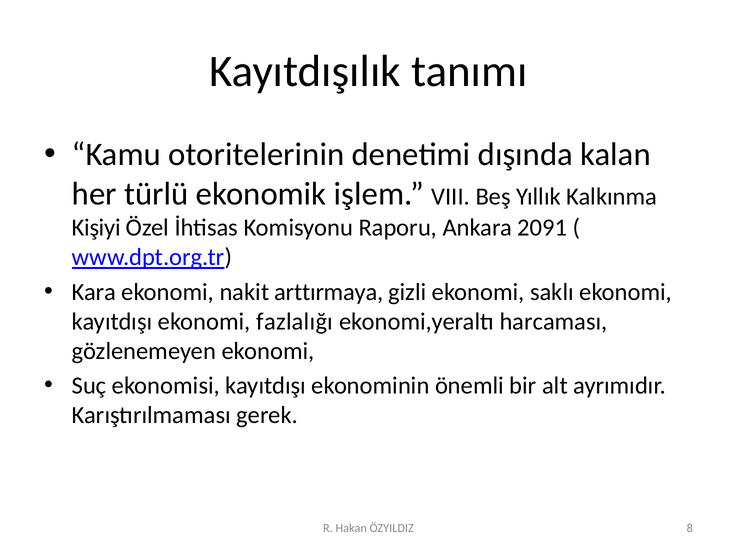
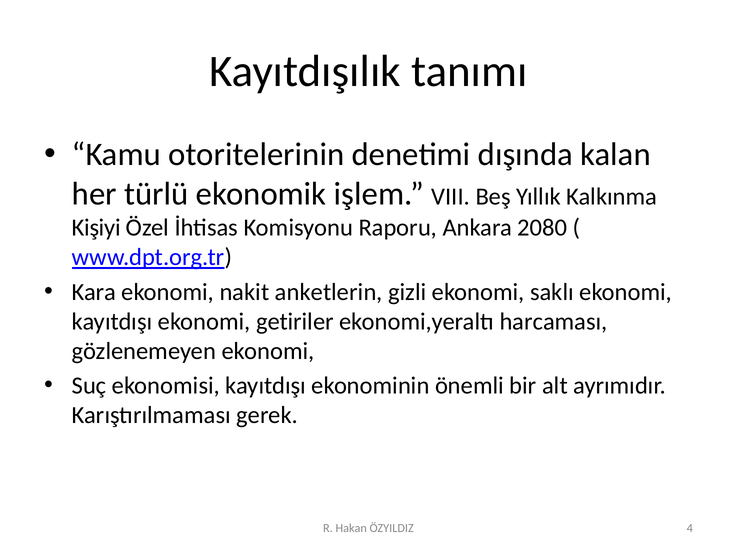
2091: 2091 -> 2080 (542, 228)
arttırmaya: arttırmaya -> anketlerin (329, 292)
fazlalığı: fazlalığı -> getiriler (295, 322)
8: 8 -> 4 (690, 528)
